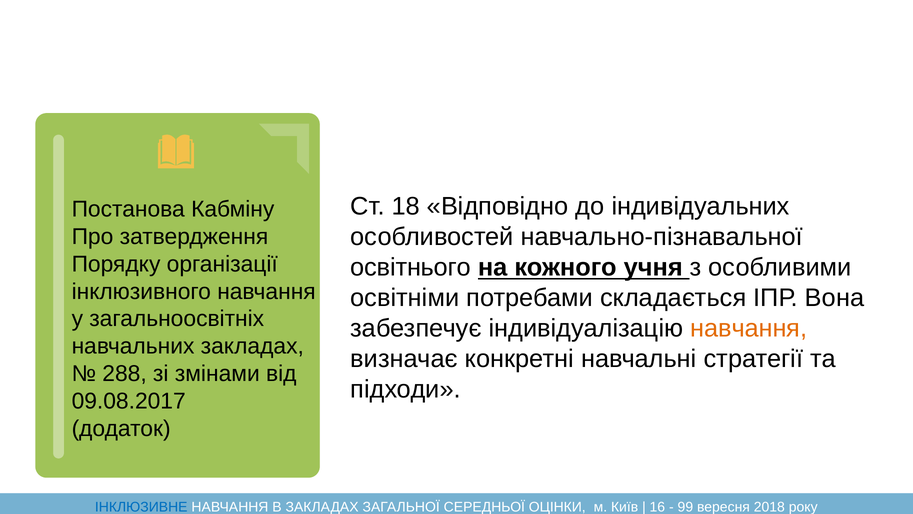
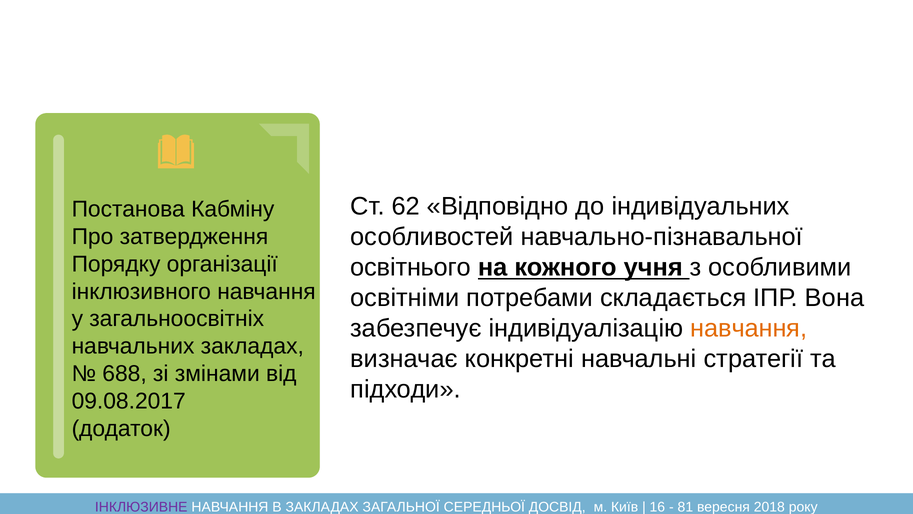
18: 18 -> 62 (406, 206)
288: 288 -> 688 (125, 373)
ІНКЛЮЗИВНЕ colour: blue -> purple (141, 507)
ОЦІНКИ: ОЦІНКИ -> ДОСВІД (557, 507)
99: 99 -> 81 (685, 507)
